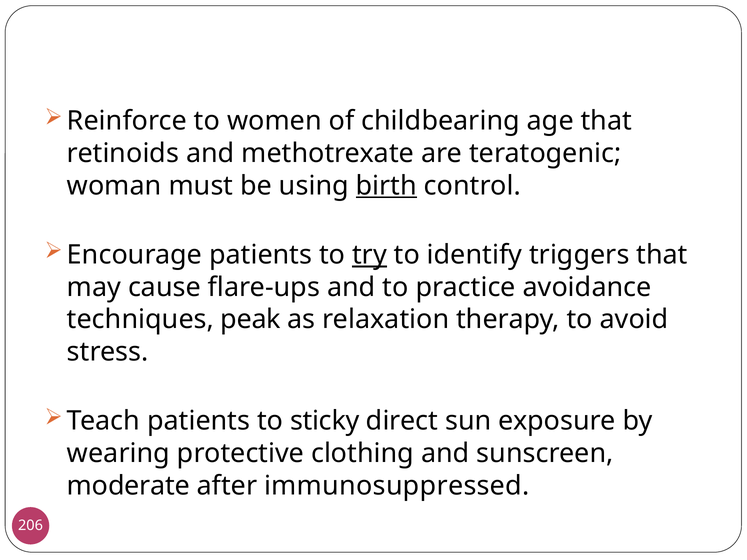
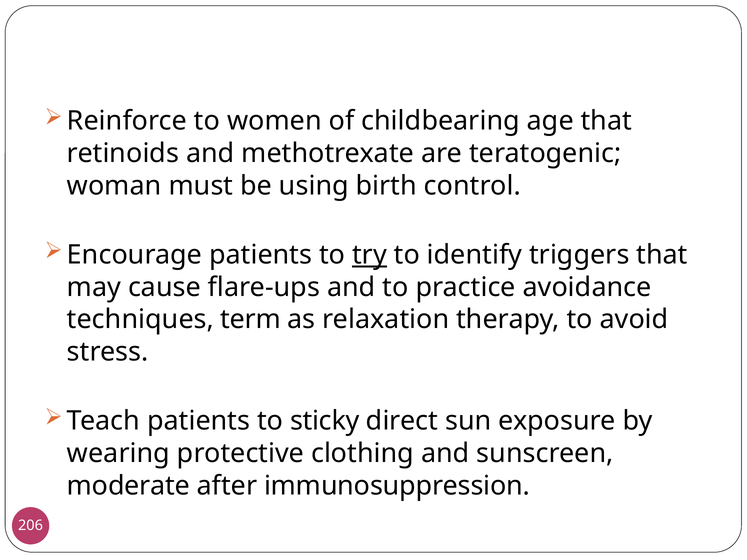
birth underline: present -> none (386, 186)
peak: peak -> term (251, 320)
immunosuppressed: immunosuppressed -> immunosuppression (397, 486)
